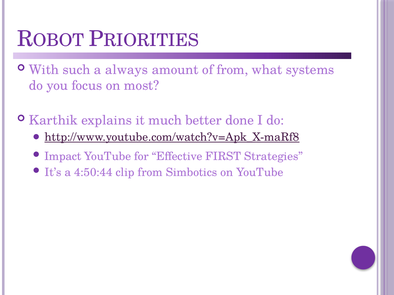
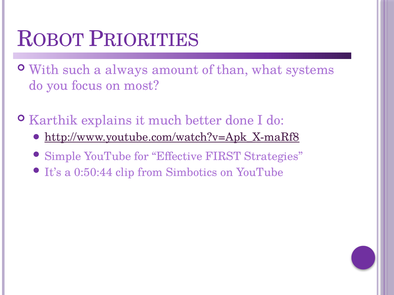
of from: from -> than (232, 70)
Impact: Impact -> Simple (63, 157)
4:50:44: 4:50:44 -> 0:50:44 (93, 173)
